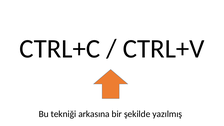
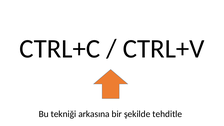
yazılmış: yazılmış -> tehditle (167, 114)
